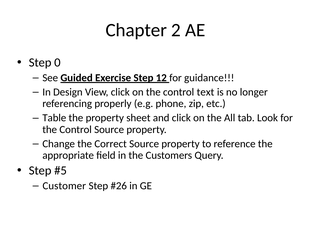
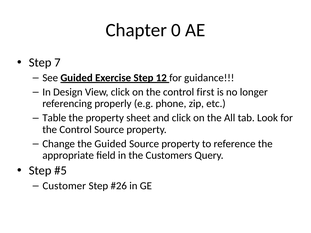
2: 2 -> 0 (176, 30)
0: 0 -> 7 (57, 63)
text: text -> first (205, 92)
the Correct: Correct -> Guided (111, 144)
